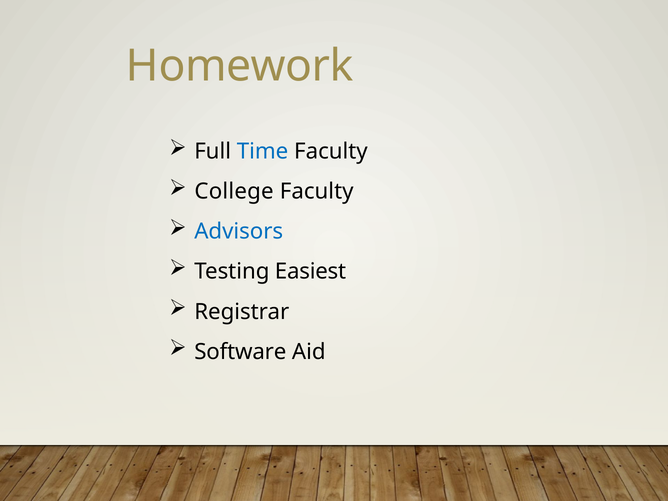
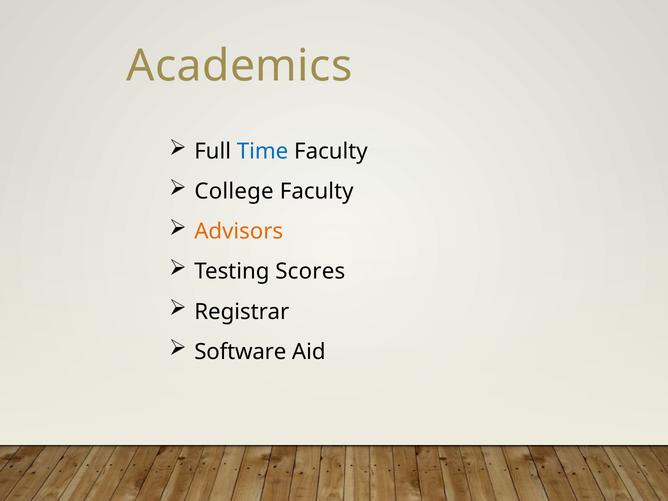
Homework: Homework -> Academics (239, 66)
Advisors colour: blue -> orange (239, 231)
Easiest: Easiest -> Scores (310, 272)
